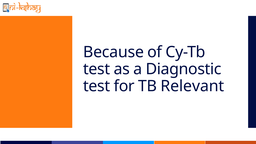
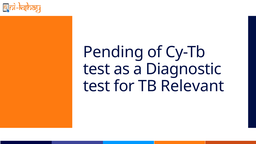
Because: Because -> Pending (113, 52)
